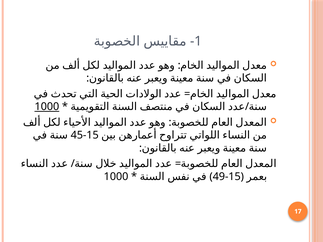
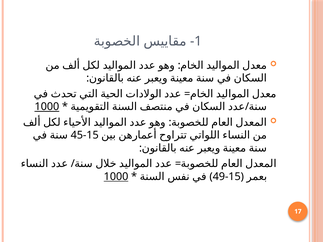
1000 underline: none -> present (116, 177)
